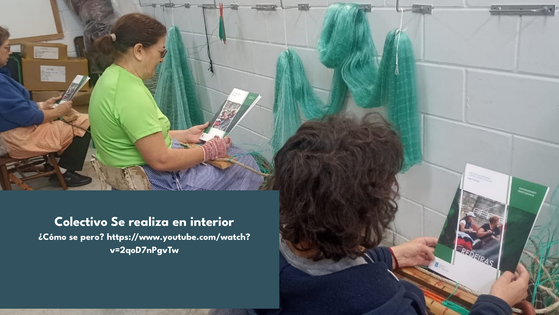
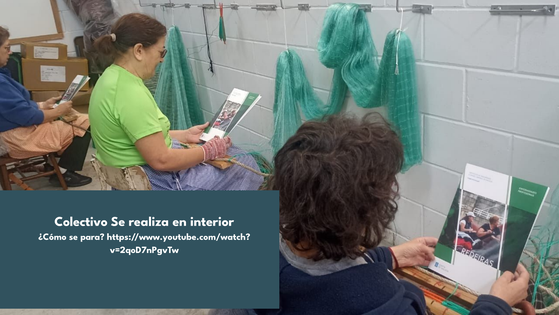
pero: pero -> para (92, 236)
